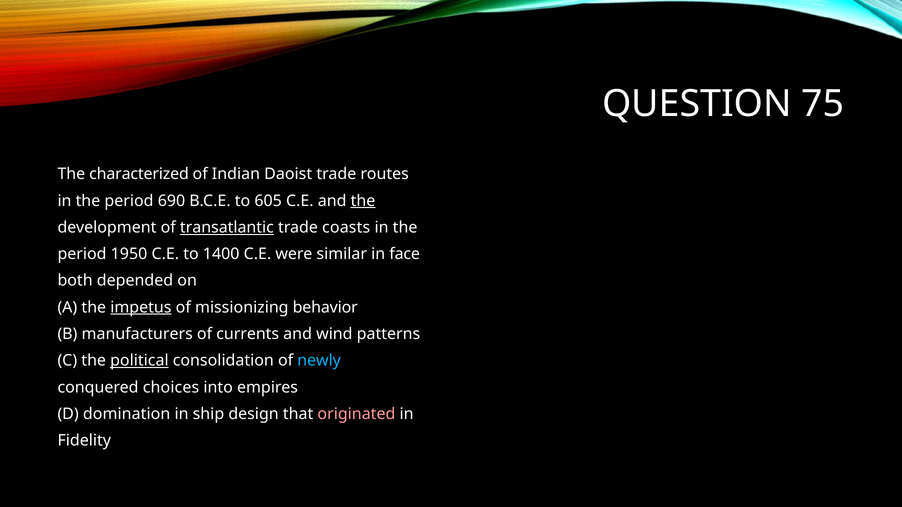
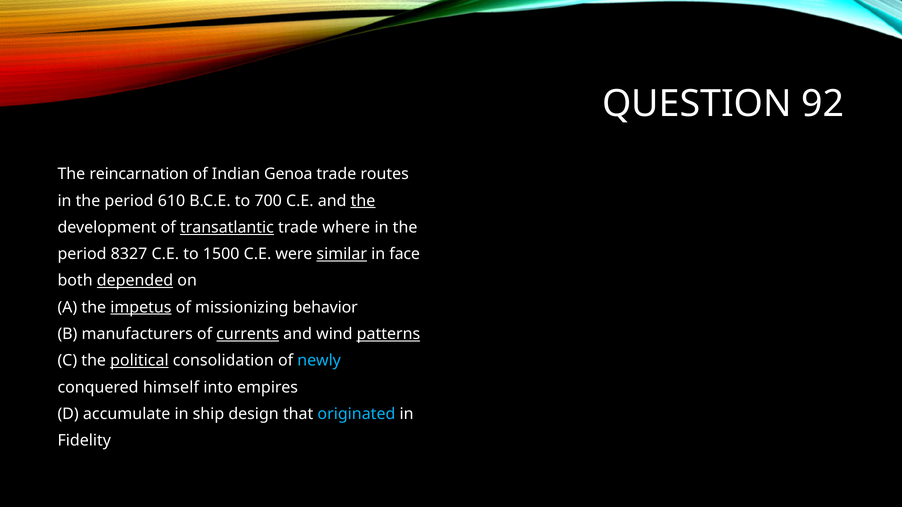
75: 75 -> 92 (823, 104)
characterized: characterized -> reincarnation (139, 174)
Daoist: Daoist -> Genoa (288, 174)
690: 690 -> 610 (171, 201)
605: 605 -> 700 (268, 201)
coasts: coasts -> where (346, 228)
1950: 1950 -> 8327 (129, 254)
1400: 1400 -> 1500 (221, 254)
similar underline: none -> present (342, 254)
depended underline: none -> present (135, 281)
currents underline: none -> present (248, 334)
patterns underline: none -> present (388, 334)
choices: choices -> himself (171, 388)
domination: domination -> accumulate (127, 414)
originated colour: pink -> light blue (356, 414)
